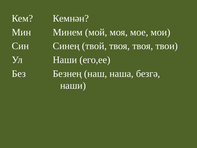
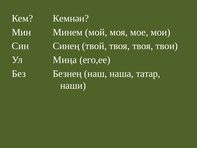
Наши: Наши -> Миңа (65, 60)
безгә: безгә -> татар (148, 74)
